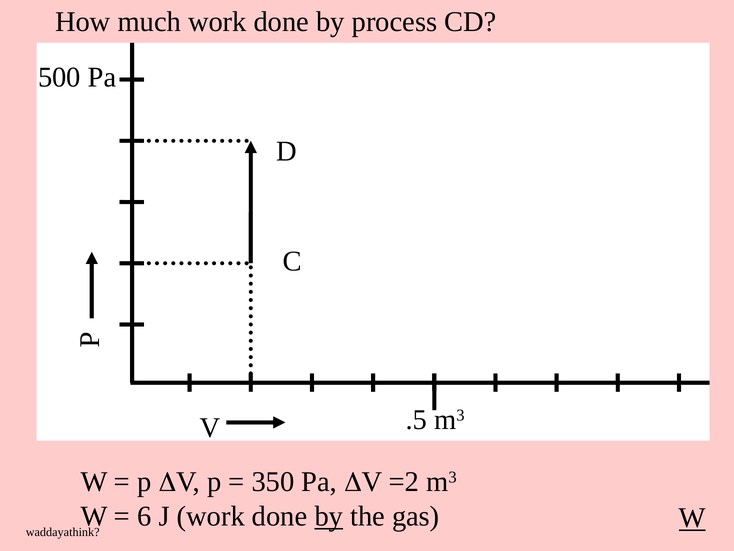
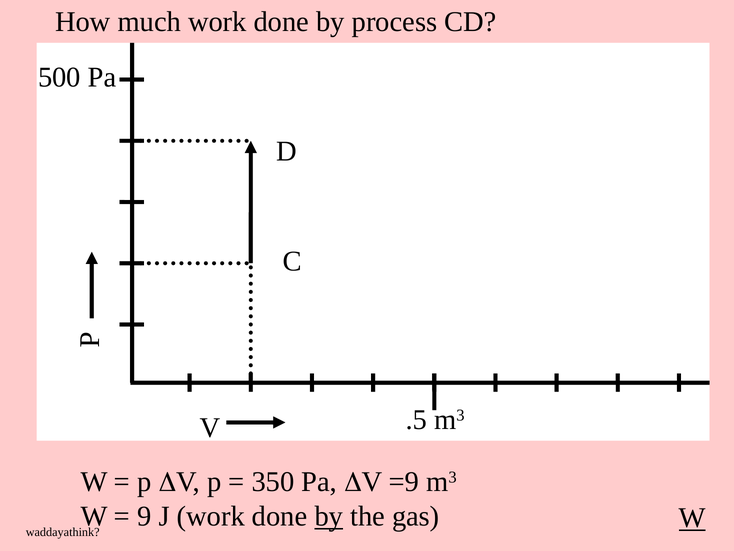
=2: =2 -> =9 (404, 481)
6: 6 -> 9 (144, 516)
